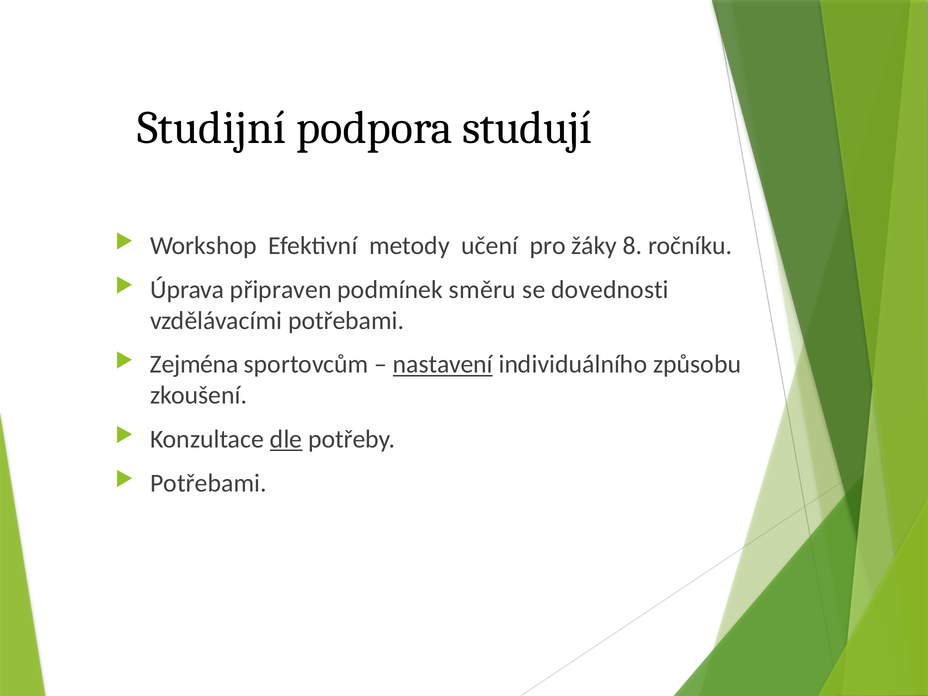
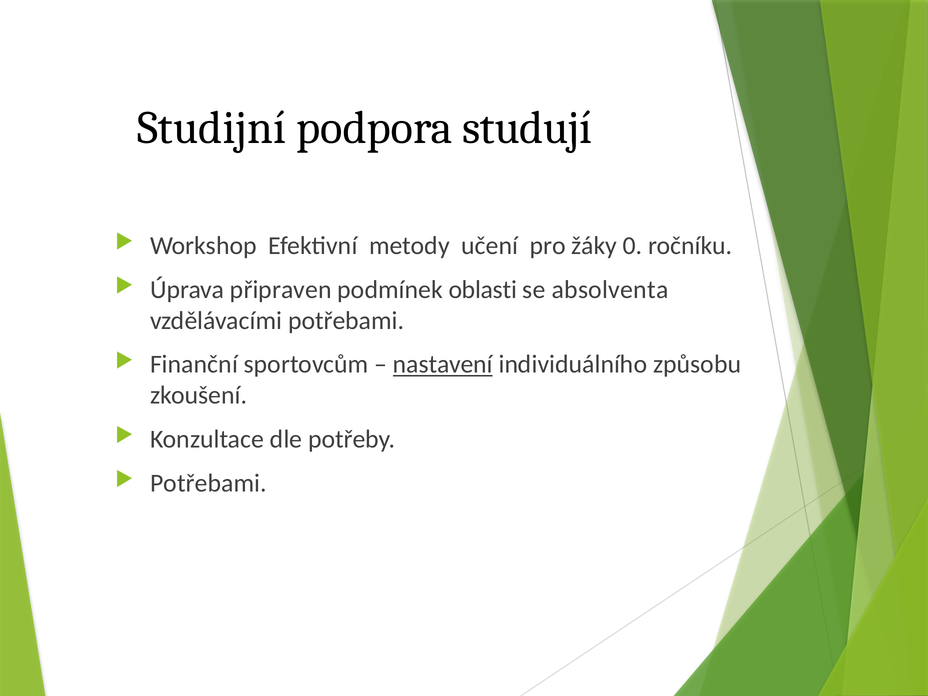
8: 8 -> 0 (633, 246)
směru: směru -> oblasti (483, 290)
dovednosti: dovednosti -> absolventa (610, 290)
Zejména: Zejména -> Finanční (194, 364)
dle underline: present -> none (286, 439)
